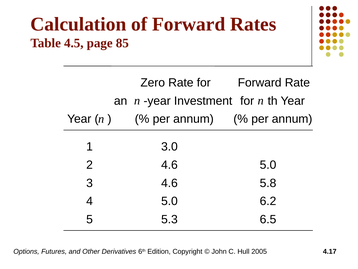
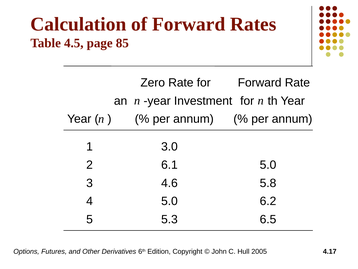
2 4.6: 4.6 -> 6.1 (169, 165)
